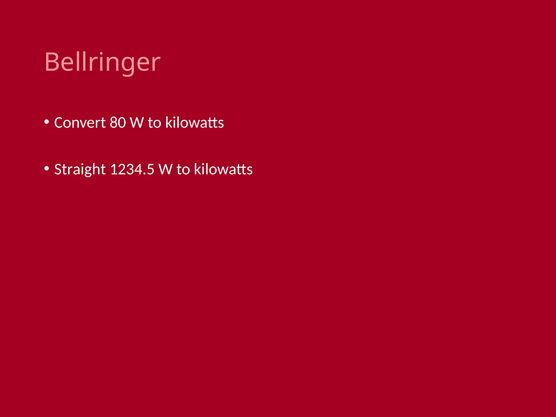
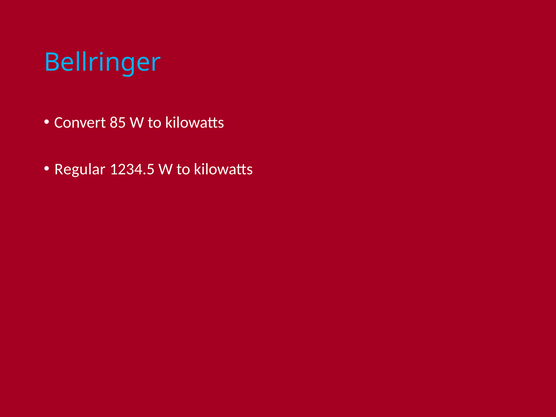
Bellringer colour: pink -> light blue (102, 62)
80: 80 -> 85 (118, 122)
Straight: Straight -> Regular (80, 169)
